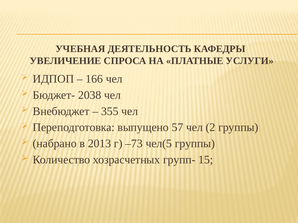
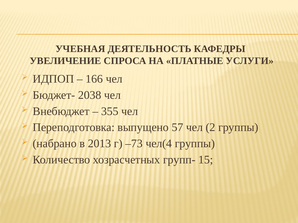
чел(5: чел(5 -> чел(4 (159, 144)
